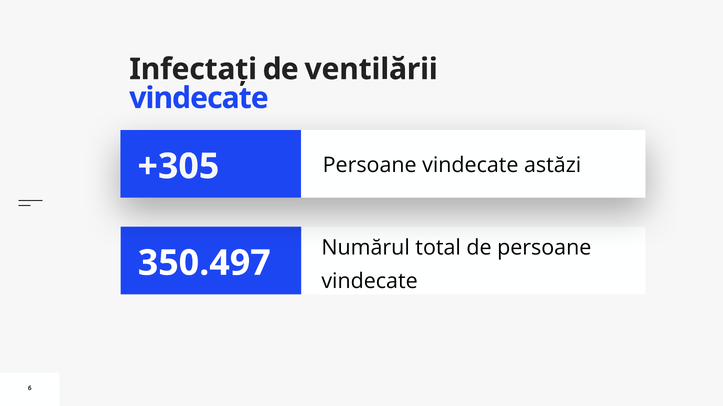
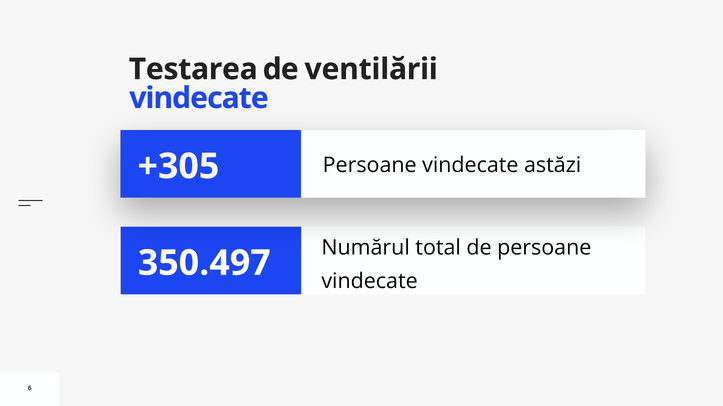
Infectați: Infectați -> Testarea (193, 69)
